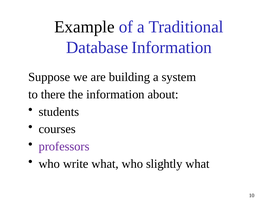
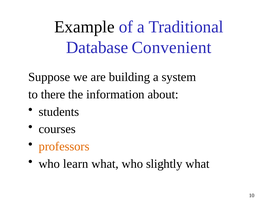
Database Information: Information -> Convenient (172, 47)
professors colour: purple -> orange (64, 146)
write: write -> learn (76, 163)
